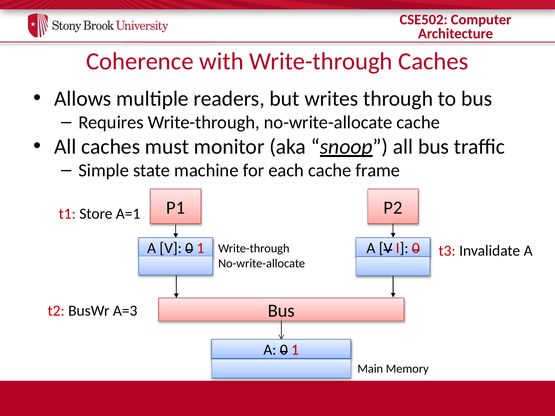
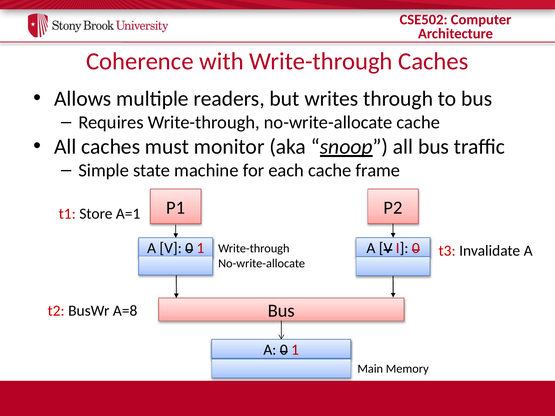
A=3: A=3 -> A=8 (125, 311)
